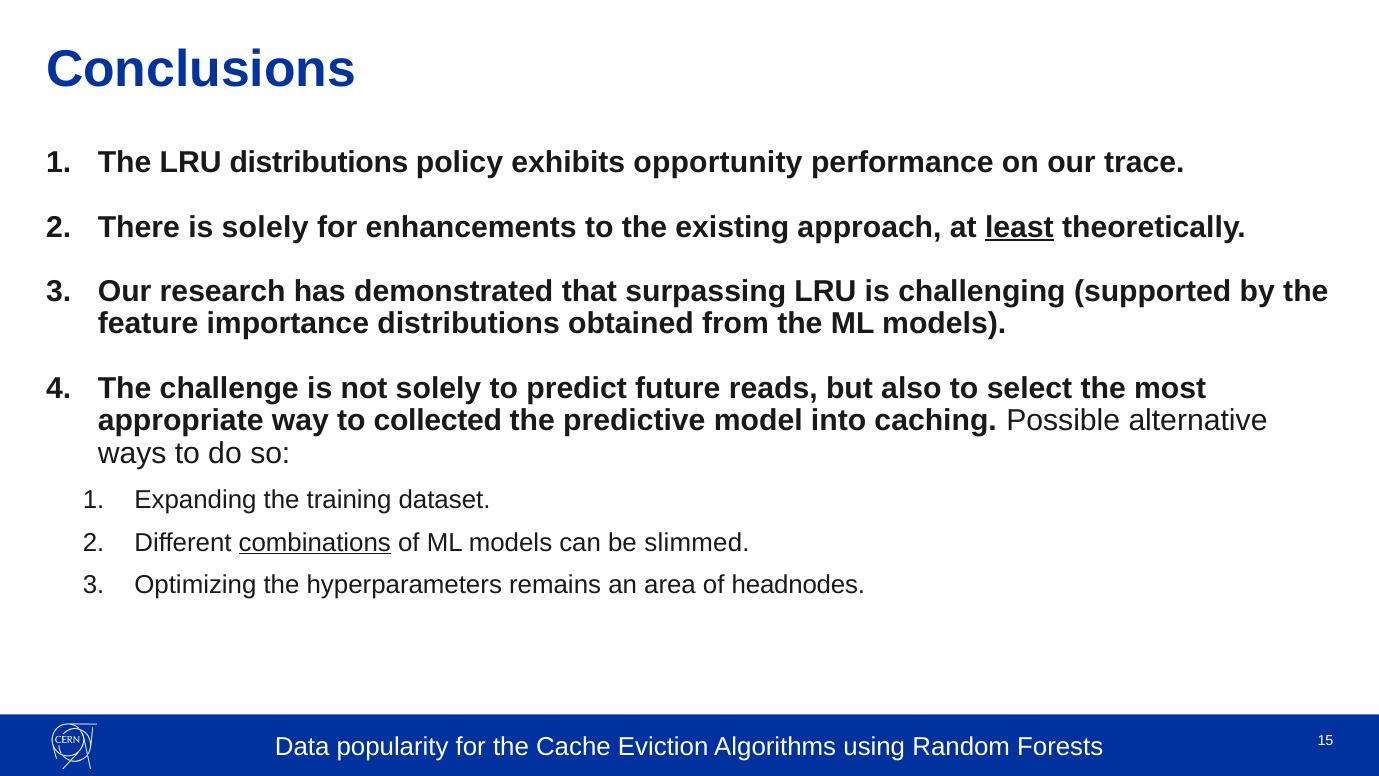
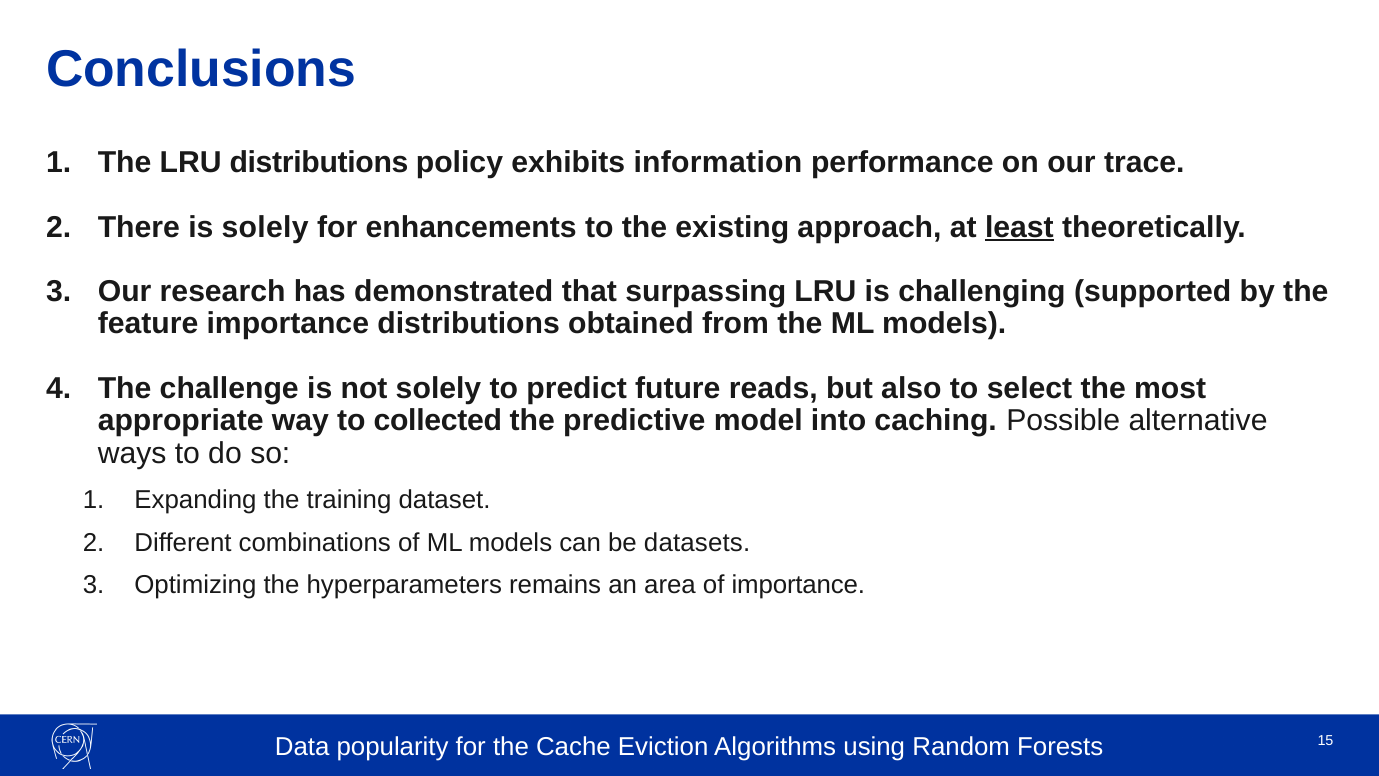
opportunity: opportunity -> information (718, 163)
combinations underline: present -> none (315, 542)
slimmed: slimmed -> datasets (697, 542)
of headnodes: headnodes -> importance (798, 585)
